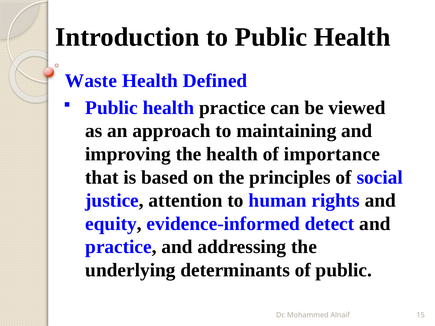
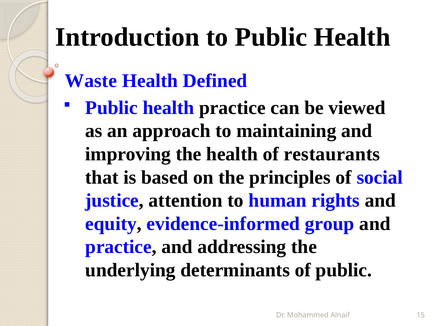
importance: importance -> restaurants (332, 154)
detect: detect -> group (330, 224)
